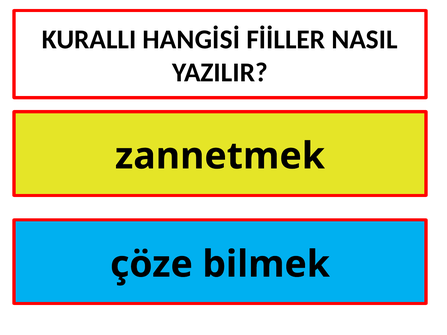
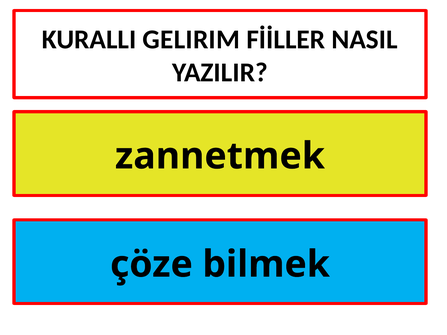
HANGİSİ: HANGİSİ -> GELIRIM (191, 40)
